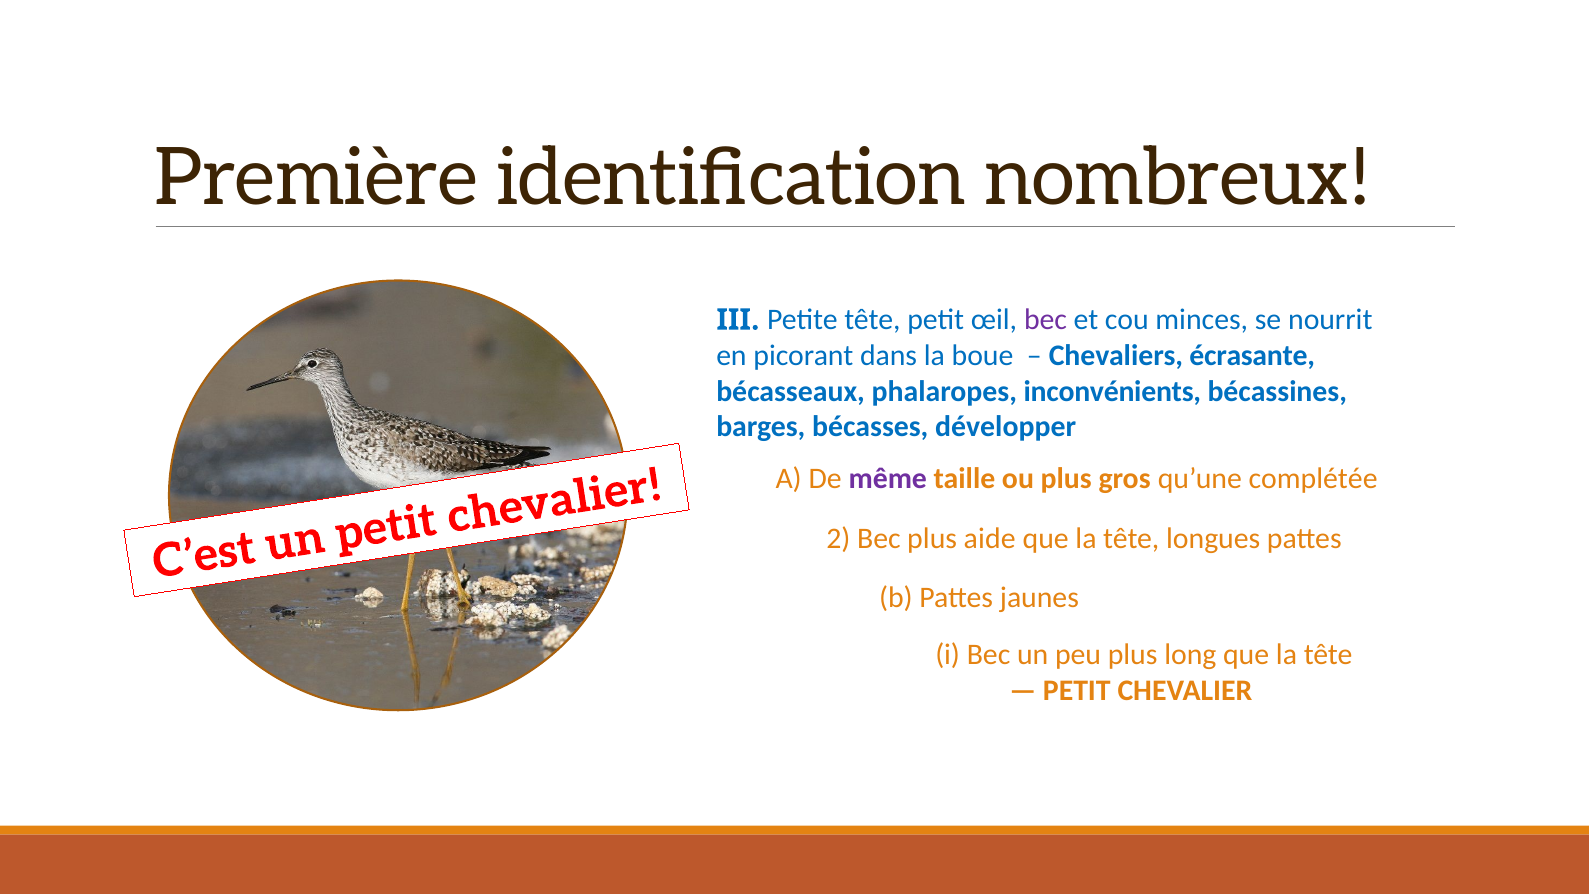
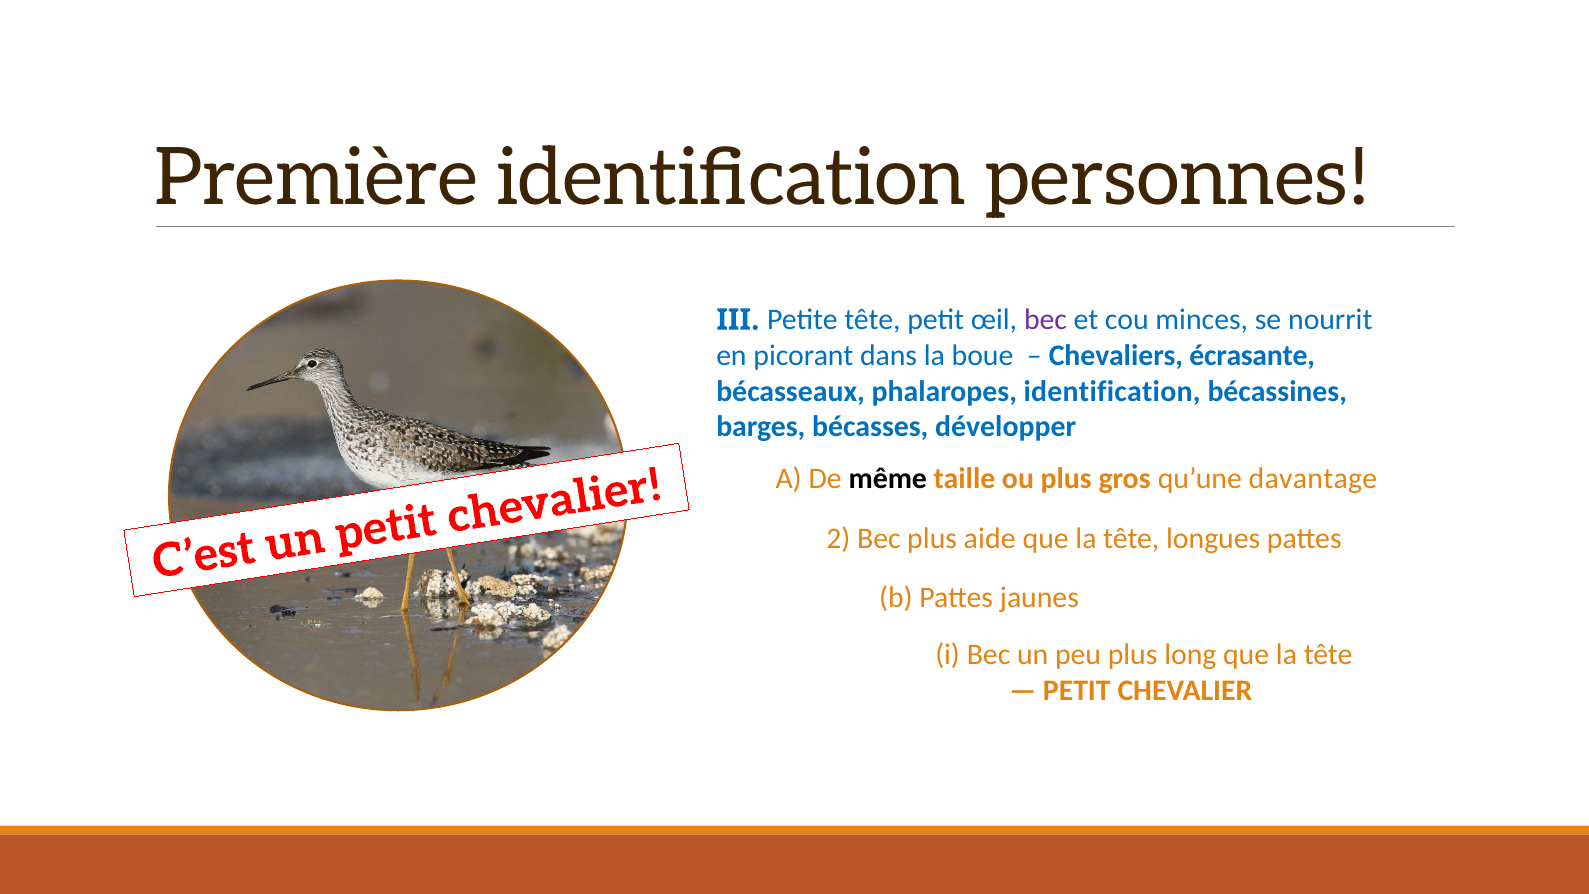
nombreux: nombreux -> personnes (1178, 178)
phalaropes inconvénients: inconvénients -> identification (1112, 391)
même colour: purple -> black (888, 479)
complétée: complétée -> davantage (1313, 479)
